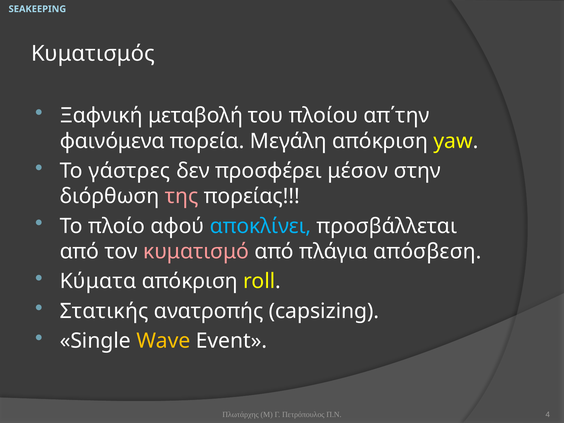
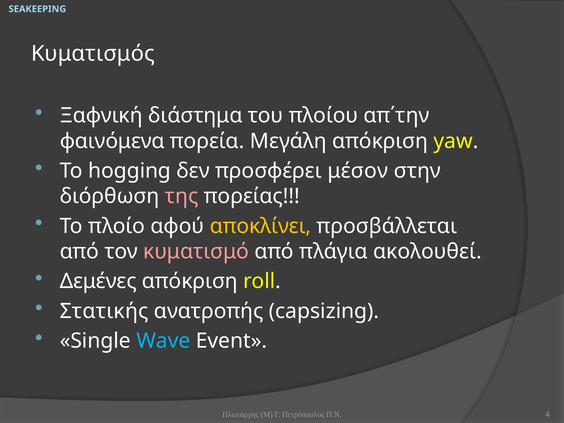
μεταβολή: μεταβολή -> διάστημα (195, 116)
γάστρες: γάστρες -> hogging (130, 171)
αποκλίνει colour: light blue -> yellow (260, 226)
απόσβεση: απόσβεση -> ακολουθεί (427, 251)
Κύματα: Κύματα -> Δεμένες (98, 281)
Wave colour: yellow -> light blue (163, 341)
